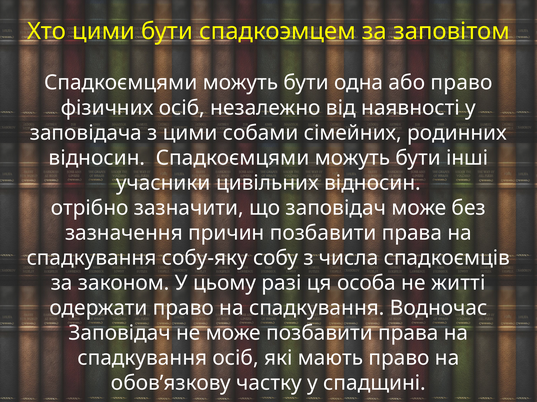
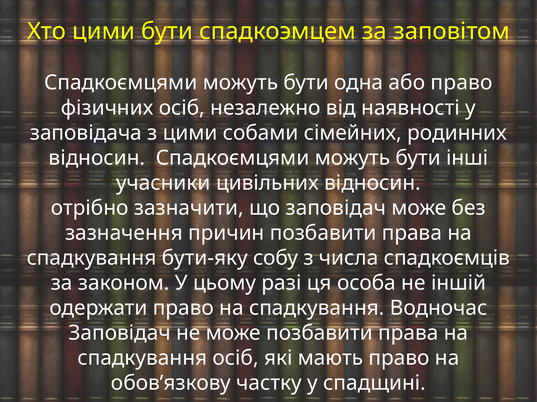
собу-яку: собу-яку -> бути-яку (205, 258)
житті: житті -> іншій (459, 284)
